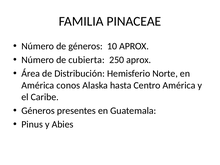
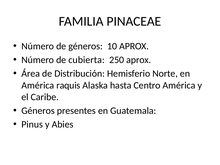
conos: conos -> raquis (68, 85)
